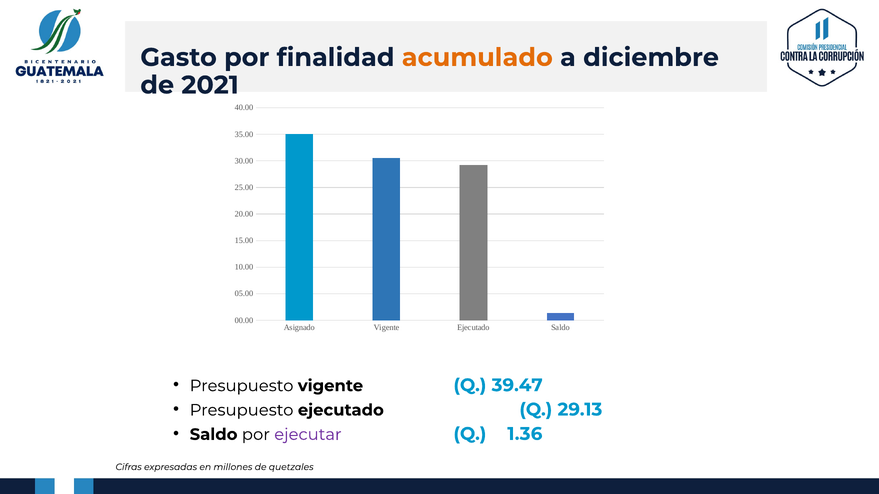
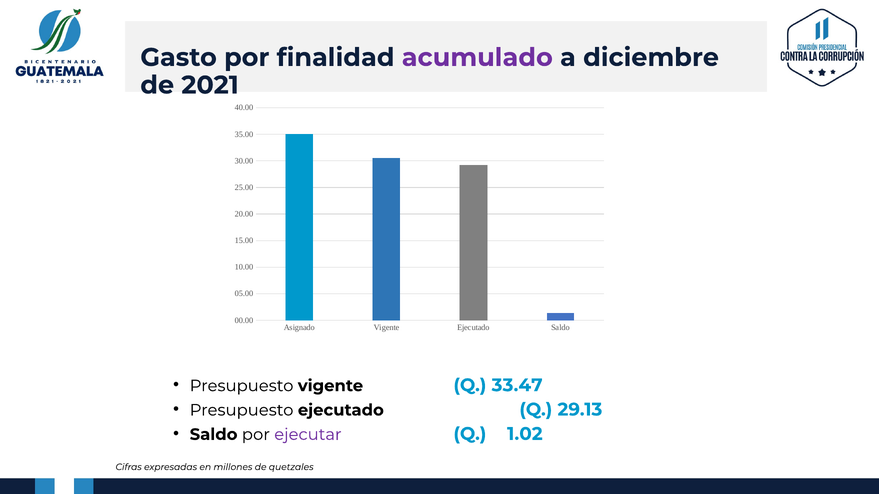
acumulado colour: orange -> purple (477, 58)
39.47: 39.47 -> 33.47 (517, 386)
1.36: 1.36 -> 1.02 (525, 434)
